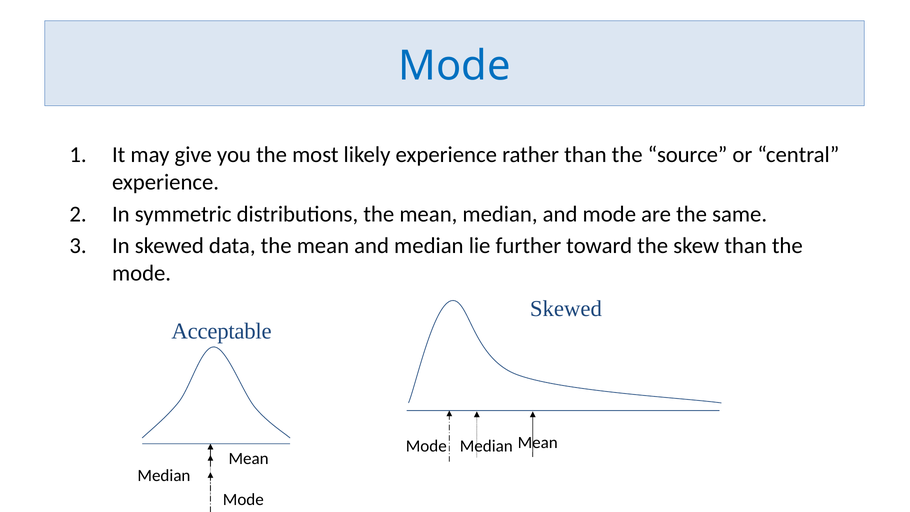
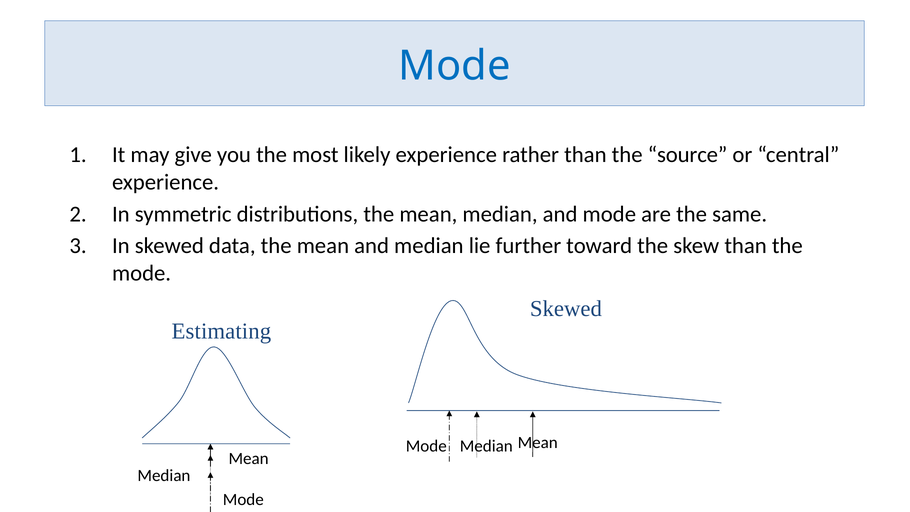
Acceptable: Acceptable -> Estimating (221, 331)
